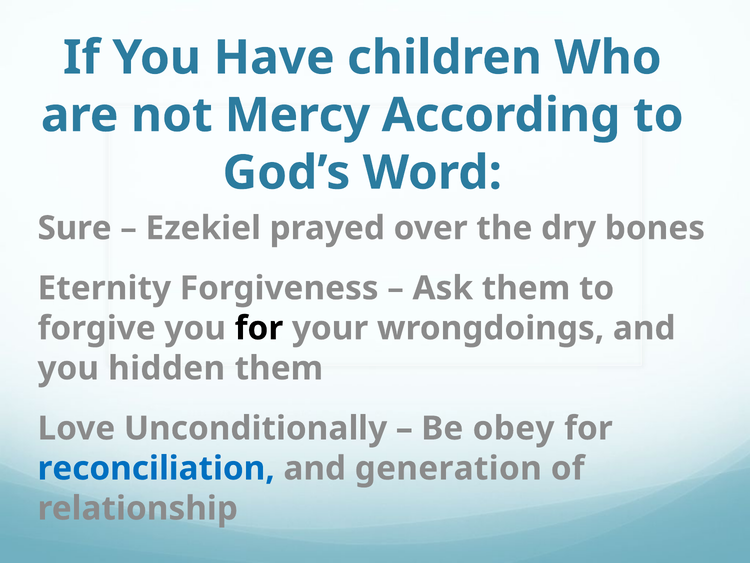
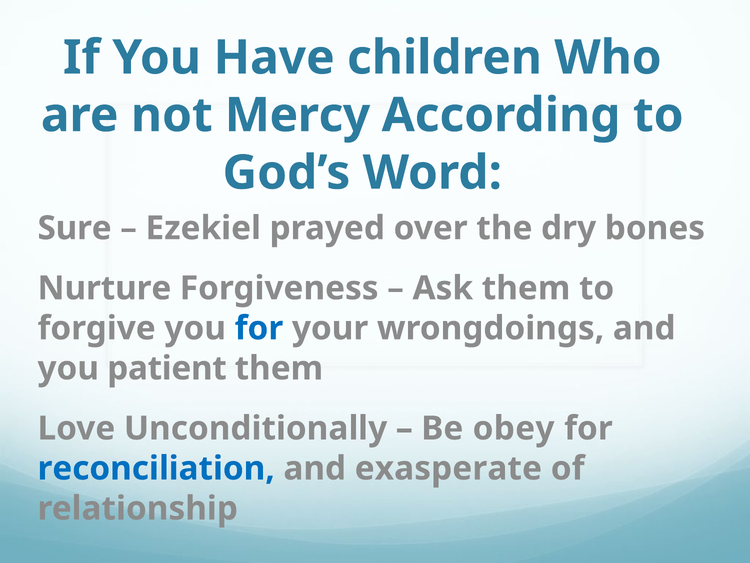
Eternity: Eternity -> Nurture (104, 288)
for colour: black -> blue (259, 328)
hidden: hidden -> patient (167, 368)
generation: generation -> exasperate (448, 468)
